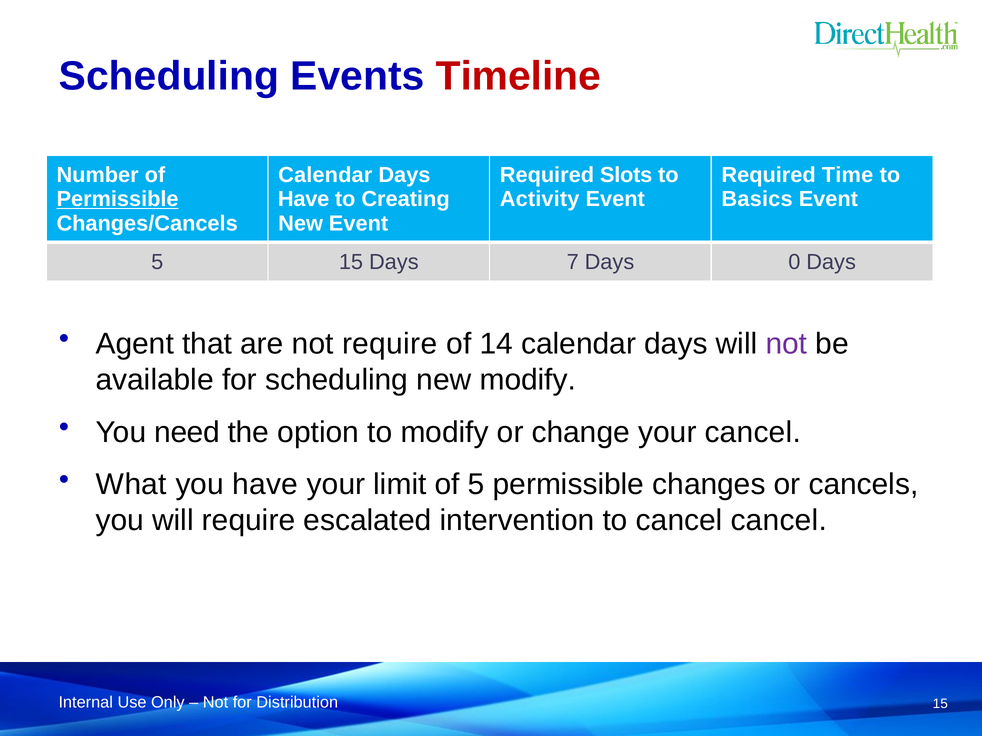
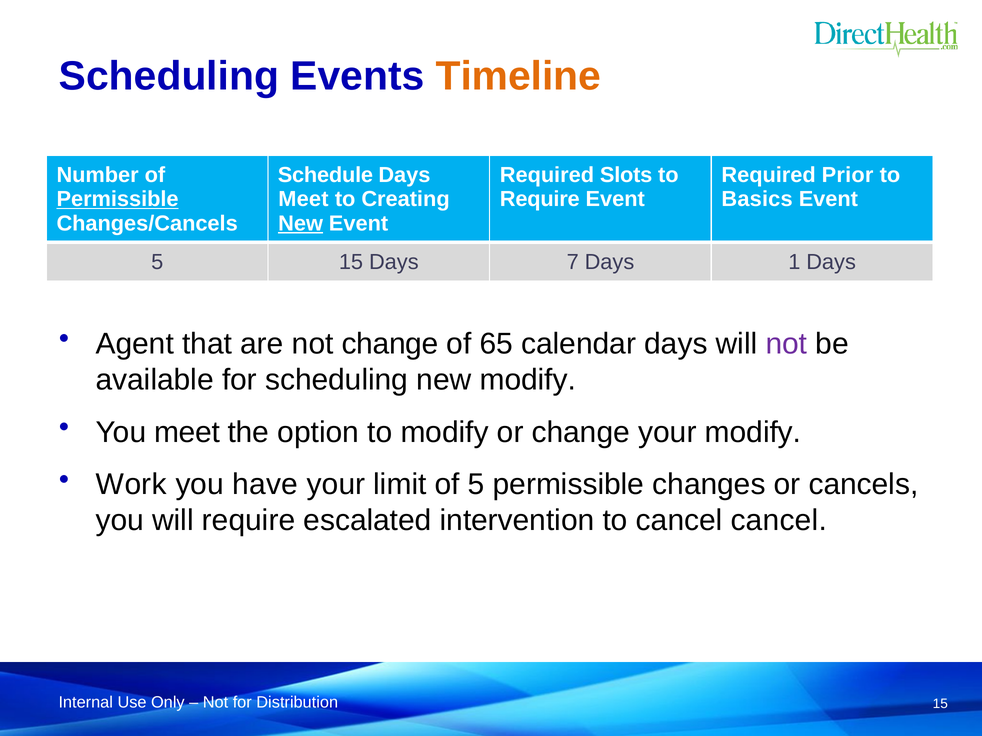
Timeline colour: red -> orange (518, 77)
Calendar: Calendar -> Schedule (325, 175)
Time: Time -> Prior (848, 175)
Have: Have -> Meet (303, 199)
Activity: Activity -> Require (540, 199)
New underline: none -> present (301, 224)
0: 0 -> 1 (794, 262)
not require: require -> change (390, 344)
14: 14 -> 65 (496, 344)
You need: need -> meet (187, 433)
your cancel: cancel -> modify (753, 433)
What: What -> Work (131, 485)
